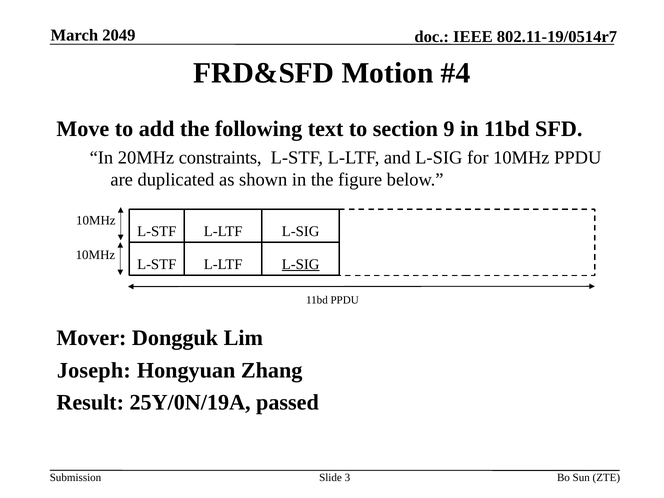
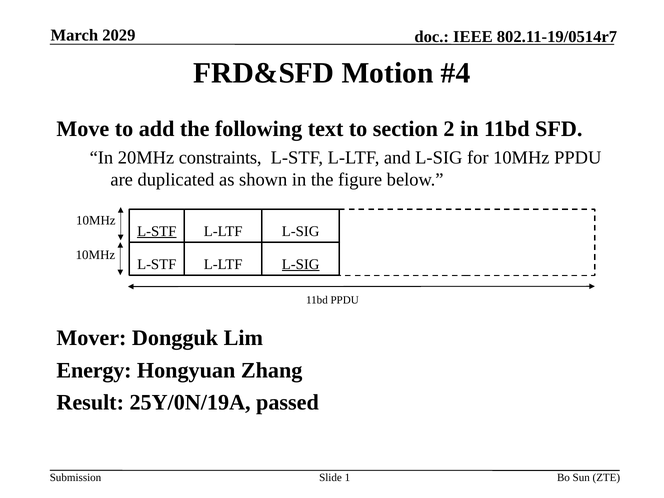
2049: 2049 -> 2029 (119, 35)
9: 9 -> 2 (449, 129)
L-STF underline: none -> present (157, 231)
Joseph: Joseph -> Energy (94, 370)
3: 3 -> 1 (347, 478)
